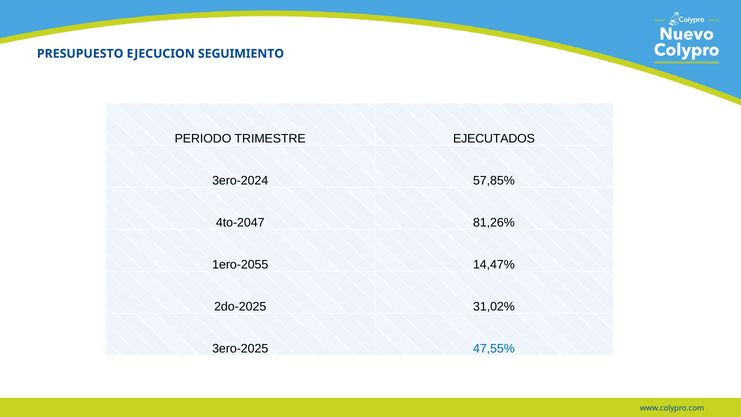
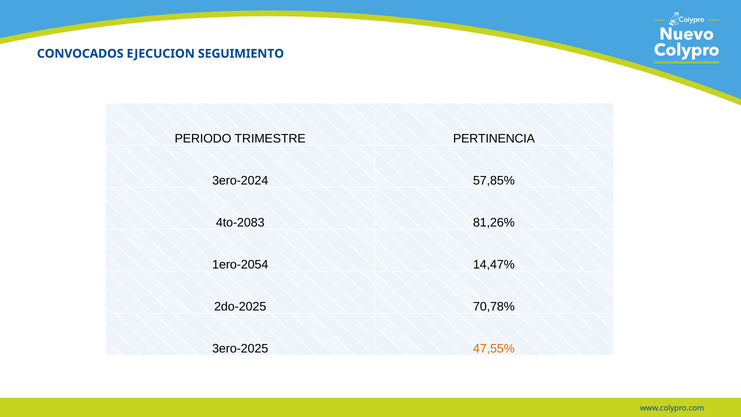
PRESUPUESTO: PRESUPUESTO -> CONVOCADOS (80, 54)
EJECUTADOS: EJECUTADOS -> PERTINENCIA (494, 138)
4to-2047: 4to-2047 -> 4to-2083 (240, 222)
1ero-2055: 1ero-2055 -> 1ero-2054 (240, 265)
31,02%: 31,02% -> 70,78% (494, 307)
47,55% colour: blue -> orange (494, 349)
